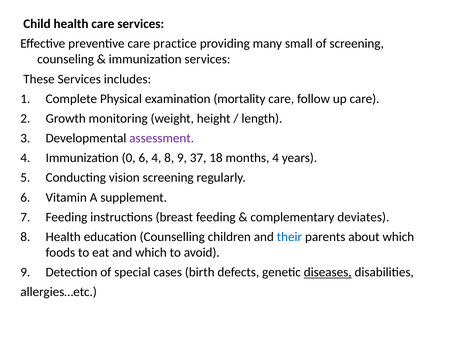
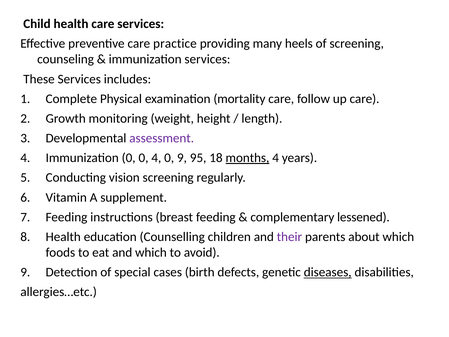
small: small -> heels (299, 44)
0 6: 6 -> 0 (143, 158)
4 8: 8 -> 0 (169, 158)
37: 37 -> 95 (198, 158)
months underline: none -> present (247, 158)
deviates: deviates -> lessened (363, 217)
their colour: blue -> purple (289, 237)
